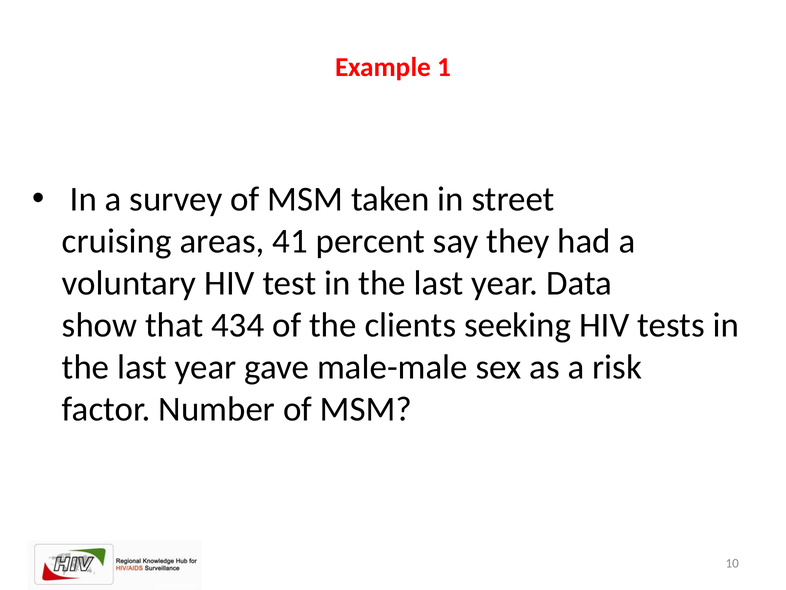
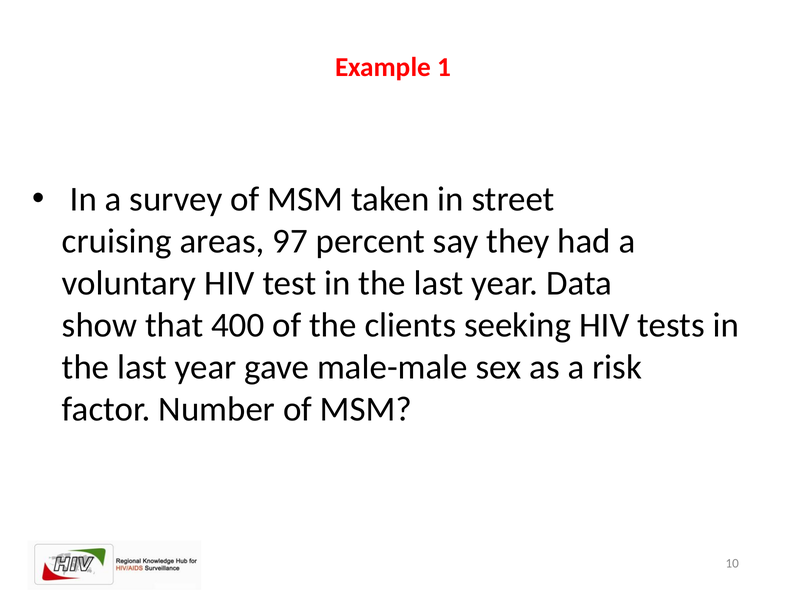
41: 41 -> 97 (290, 241)
434: 434 -> 400 (238, 325)
